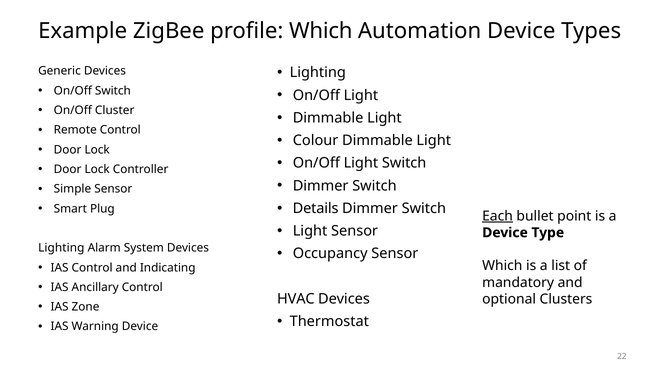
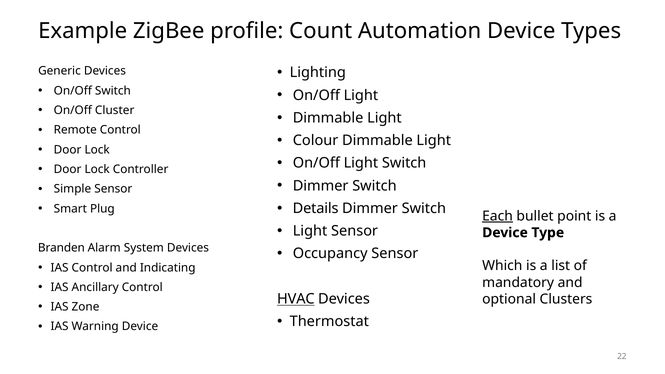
profile Which: Which -> Count (321, 31)
Lighting: Lighting -> Branden (61, 248)
HVAC underline: none -> present (296, 299)
